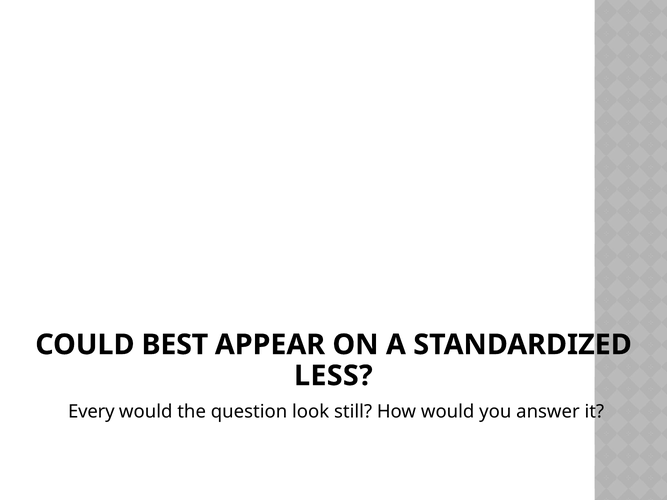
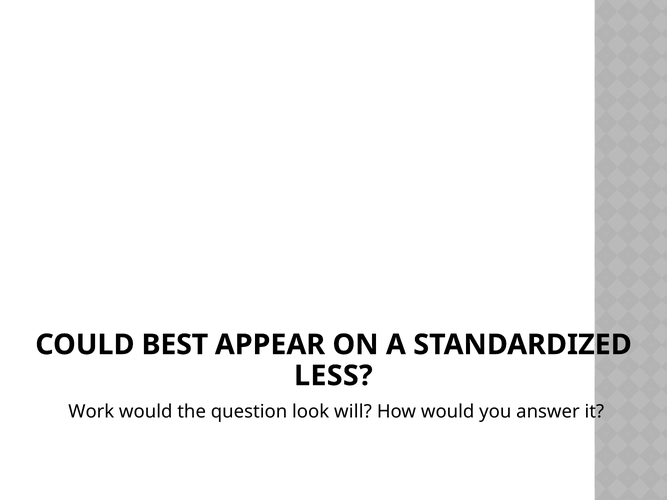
Every: Every -> Work (91, 412)
still: still -> will (353, 412)
